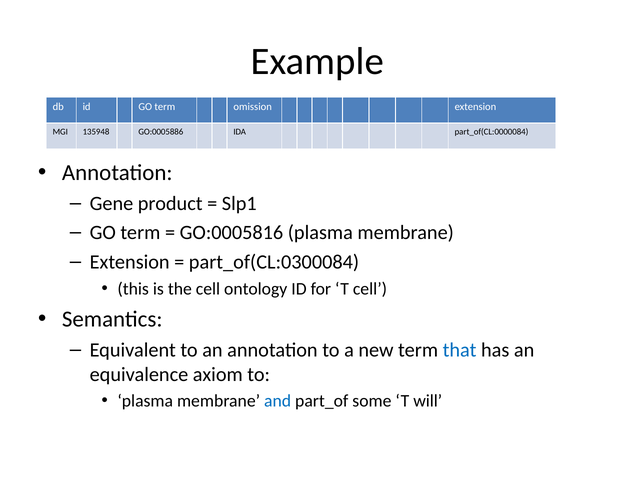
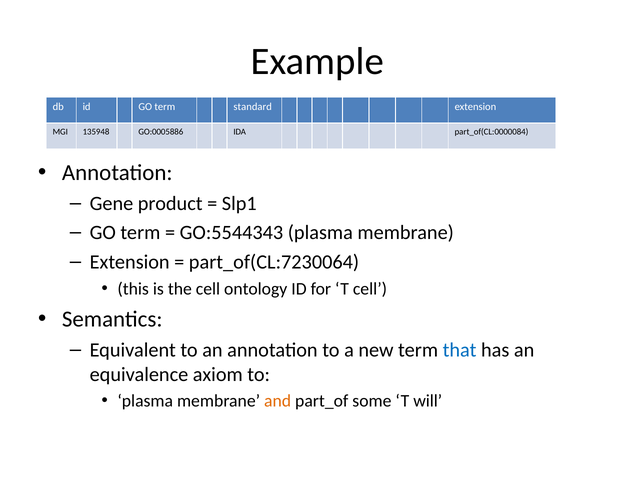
omission: omission -> standard (253, 107)
GO:0005816: GO:0005816 -> GO:5544343 (231, 232)
part_of(CL:0300084: part_of(CL:0300084 -> part_of(CL:7230064 (274, 262)
and colour: blue -> orange (278, 401)
